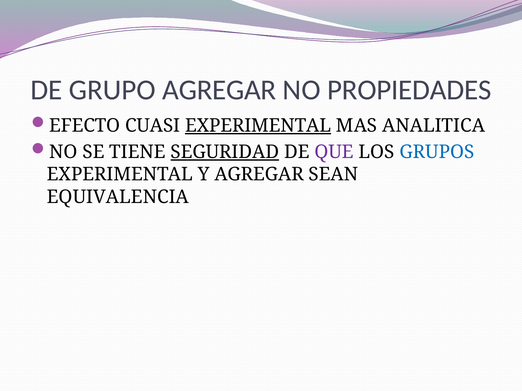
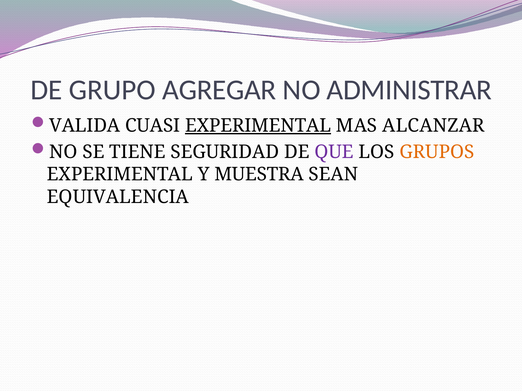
PROPIEDADES: PROPIEDADES -> ADMINISTRAR (409, 90)
EFECTO: EFECTO -> VALIDA (85, 126)
ANALITICA: ANALITICA -> ALCANZAR (433, 126)
SEGURIDAD underline: present -> none (225, 152)
GRUPOS colour: blue -> orange (437, 152)
Y AGREGAR: AGREGAR -> MUESTRA (259, 175)
